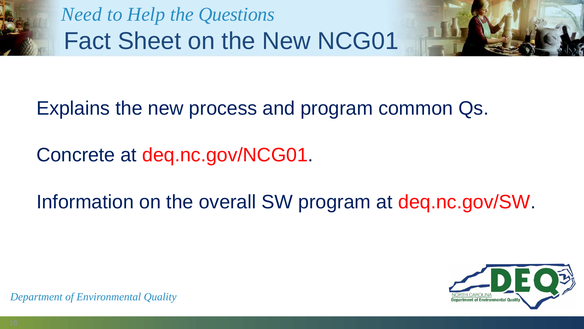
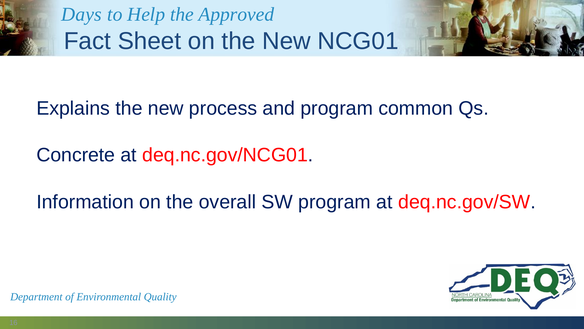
Need: Need -> Days (82, 14)
Questions: Questions -> Approved (236, 14)
